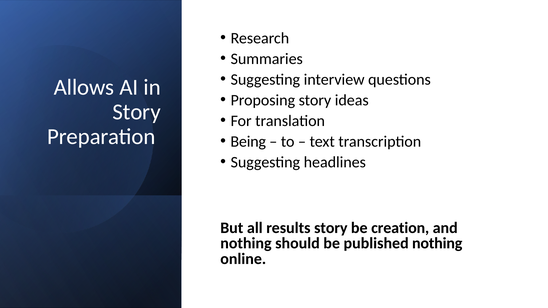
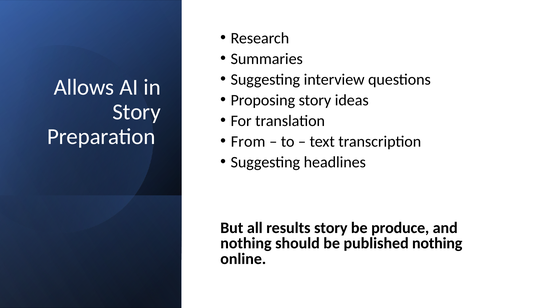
Being: Being -> From (248, 142)
creation: creation -> produce (400, 228)
